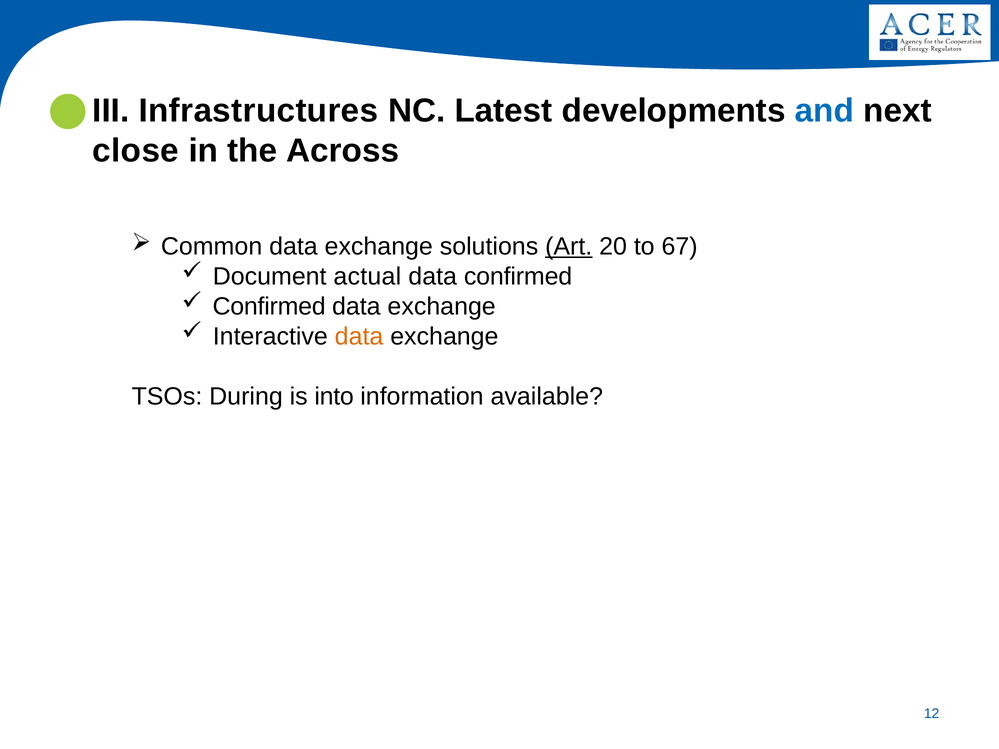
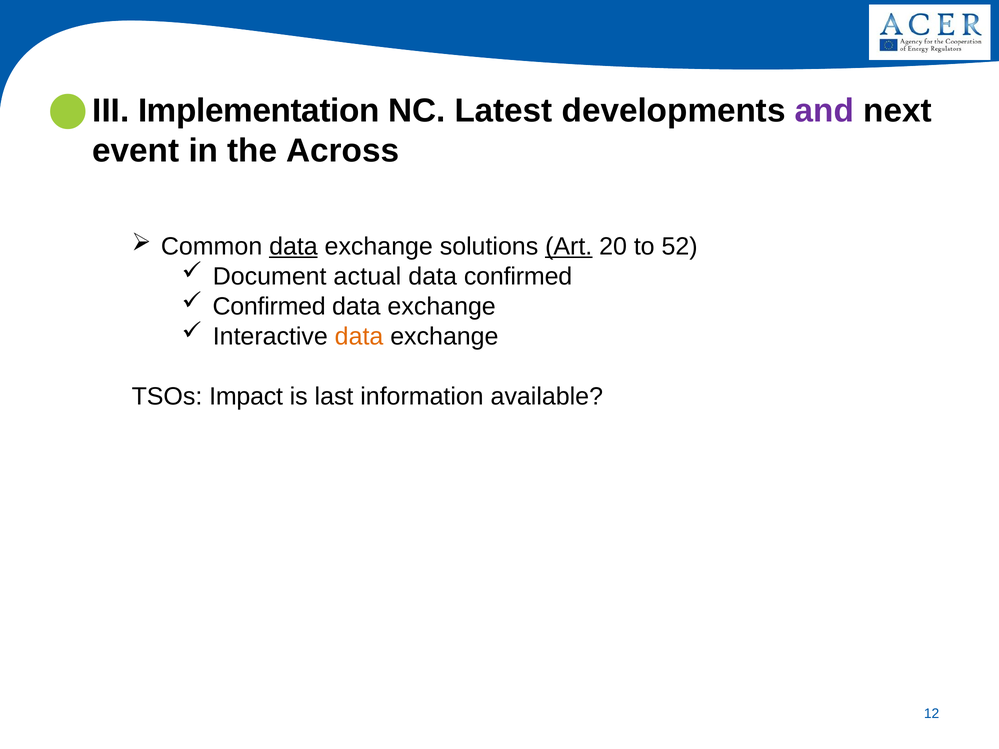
Infrastructures: Infrastructures -> Implementation (259, 111)
and colour: blue -> purple (824, 111)
close: close -> event (136, 151)
data underline: none -> present (293, 247)
67: 67 -> 52 (680, 247)
During: During -> Impact (246, 397)
into: into -> last (334, 397)
